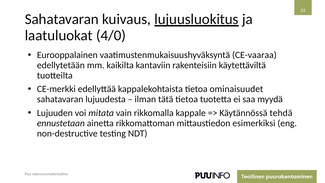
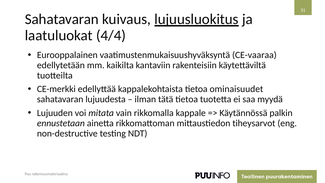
4/0: 4/0 -> 4/4 (111, 35)
tehdä: tehdä -> palkin (281, 113)
esimerkiksi: esimerkiksi -> tiheysarvot (254, 123)
